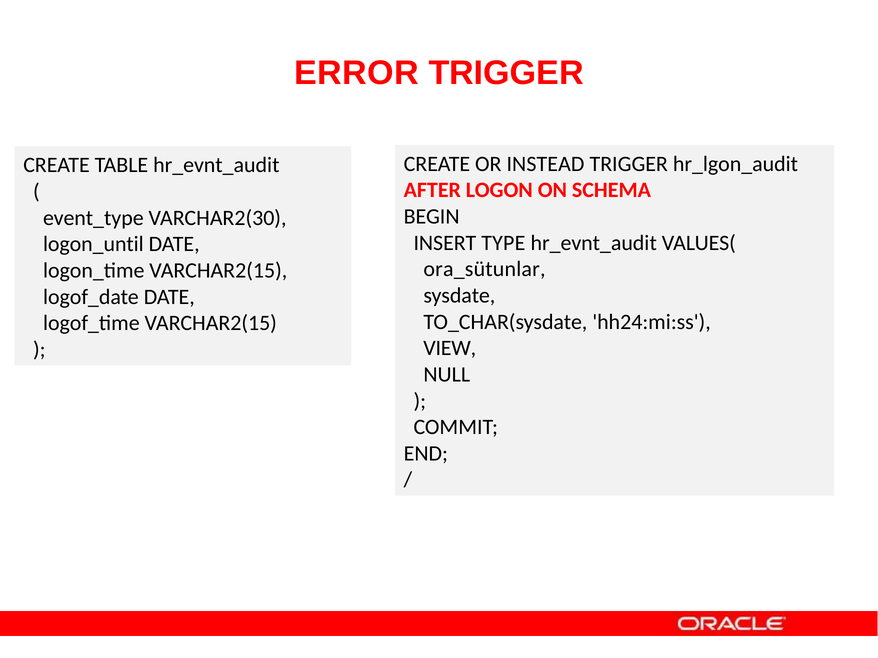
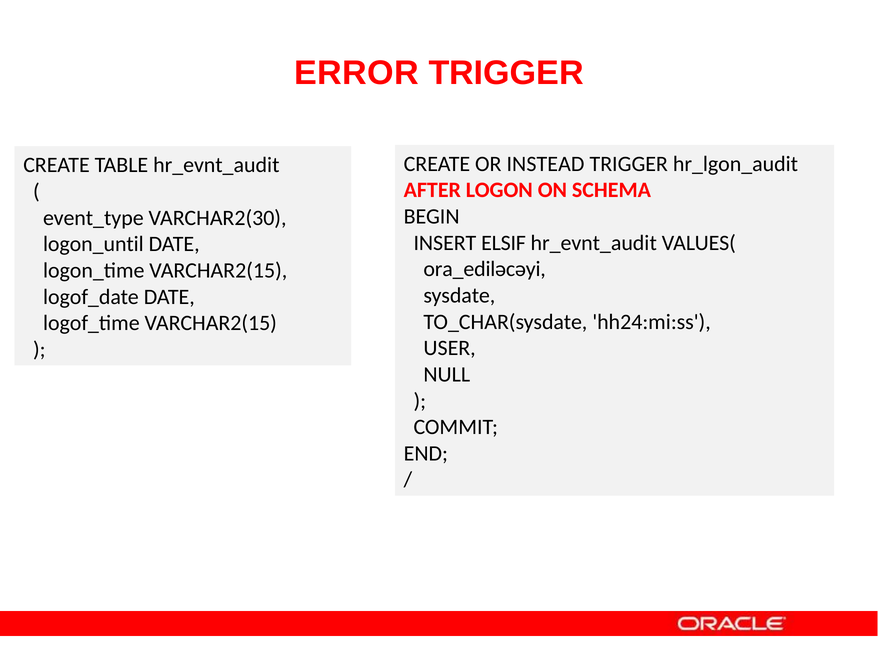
TYPE: TYPE -> ELSIF (504, 243)
ora_sütunlar: ora_sütunlar -> ora_ediləcəyi (485, 269)
VIEW: VIEW -> USER (450, 348)
